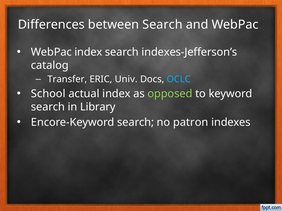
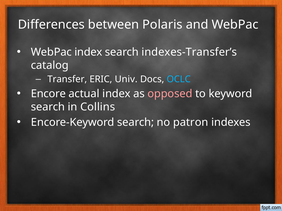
between Search: Search -> Polaris (162, 25)
indexes-Jefferson’s: indexes-Jefferson’s -> indexes-Transfer’s (189, 52)
School: School -> Encore (48, 94)
opposed colour: light green -> pink (170, 94)
Library: Library -> Collins (98, 107)
